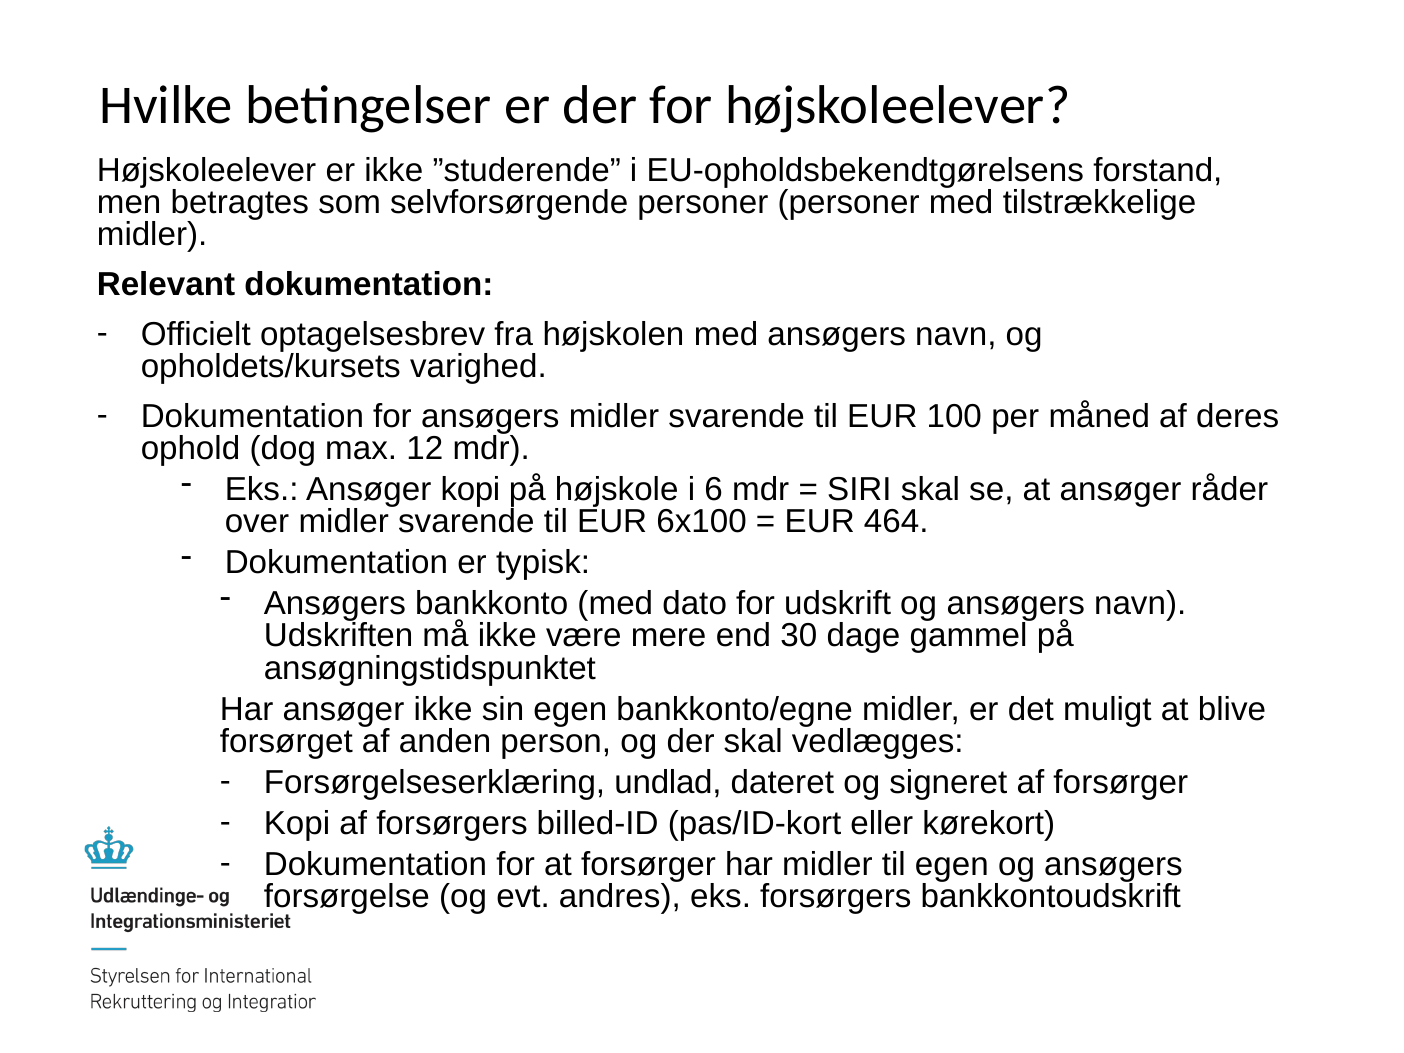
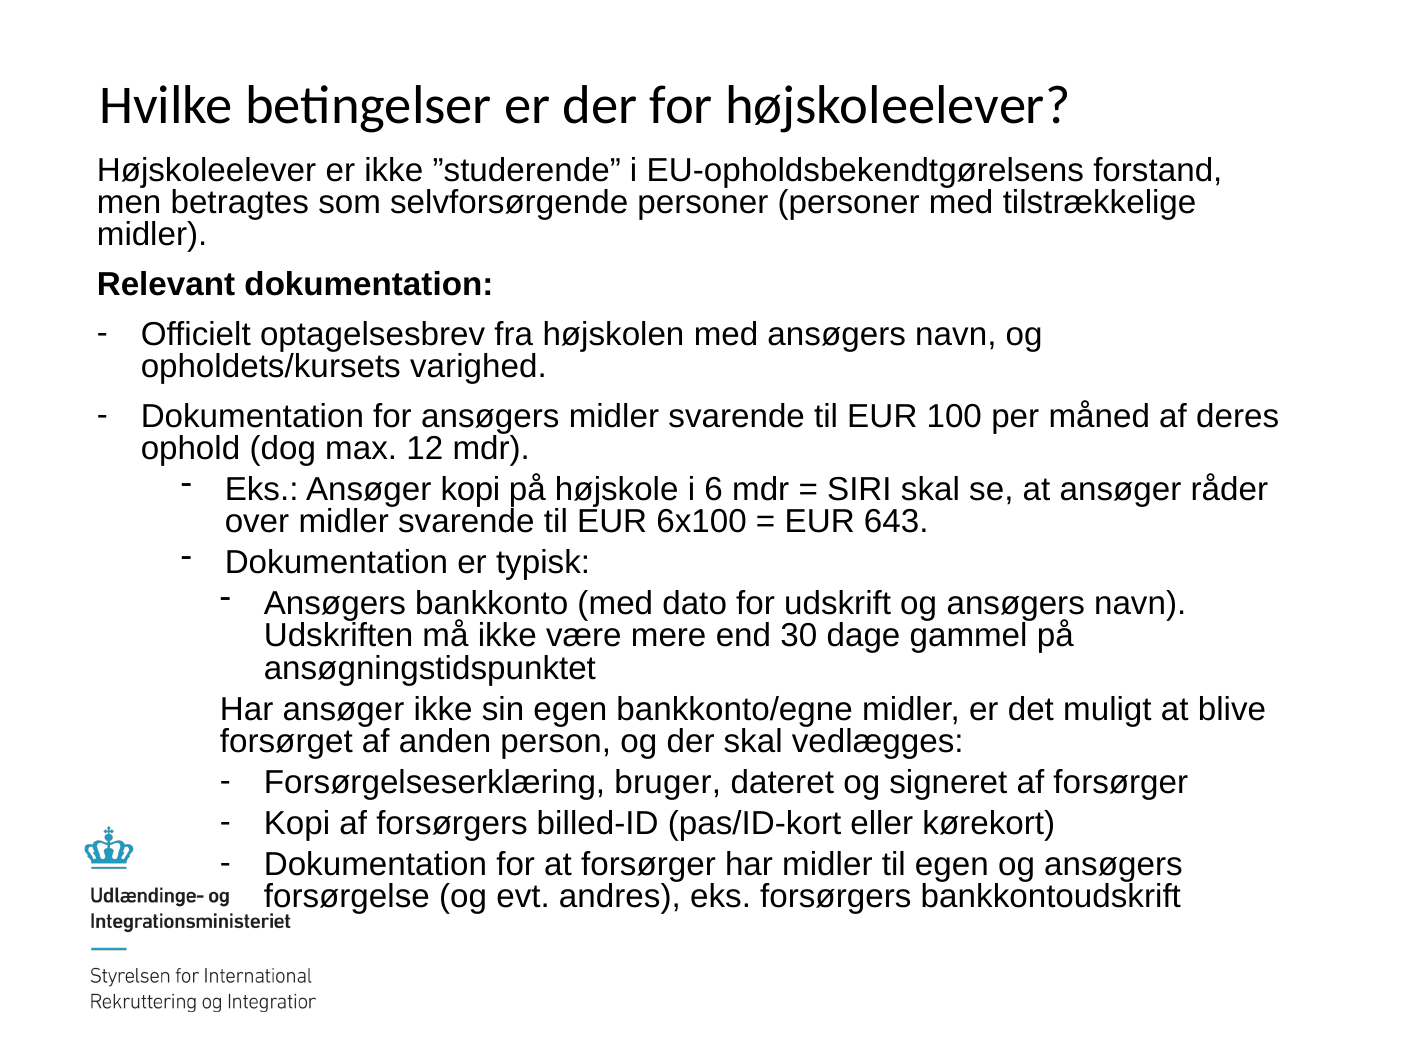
464: 464 -> 643 (896, 522)
undlad: undlad -> bruger (668, 782)
